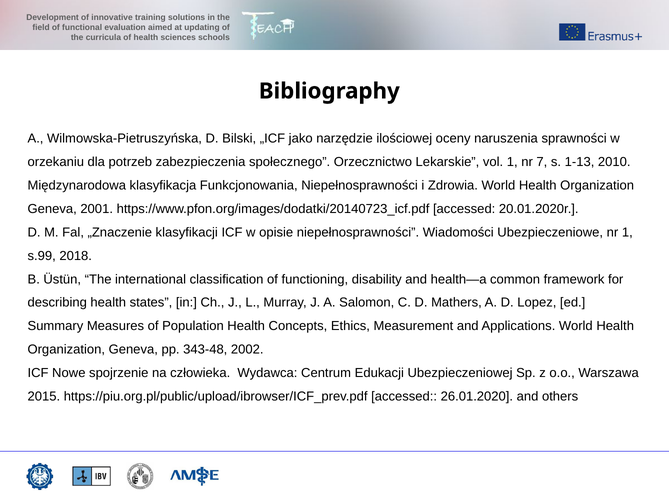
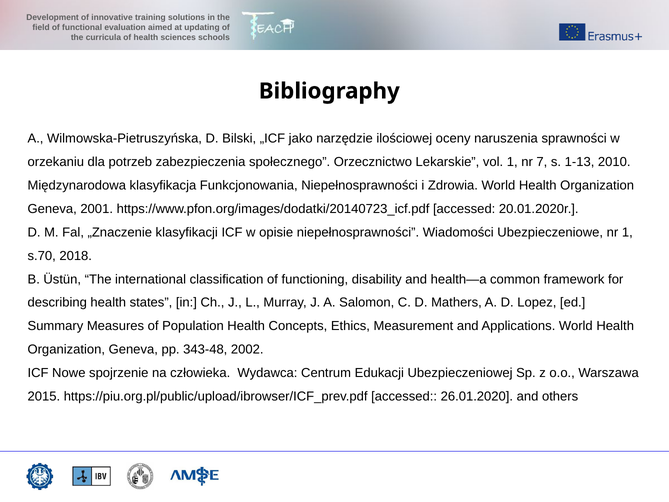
s.99: s.99 -> s.70 (42, 256)
